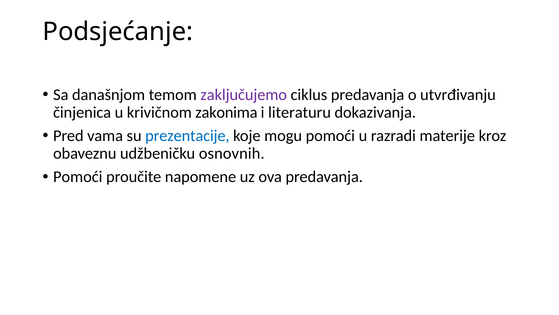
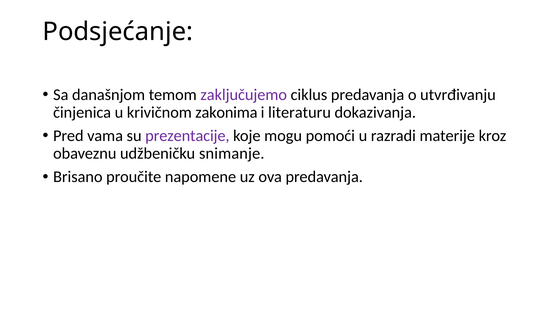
prezentacije colour: blue -> purple (187, 136)
osnovnih: osnovnih -> snimanje (232, 153)
Pomoći: Pomoći -> Brisano (78, 177)
